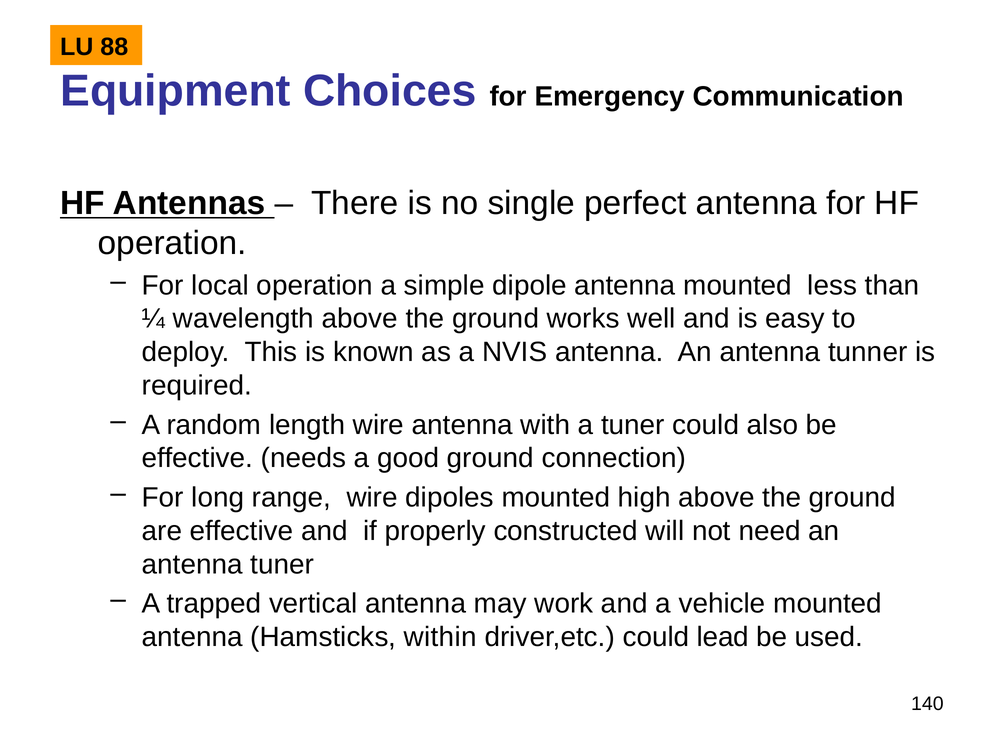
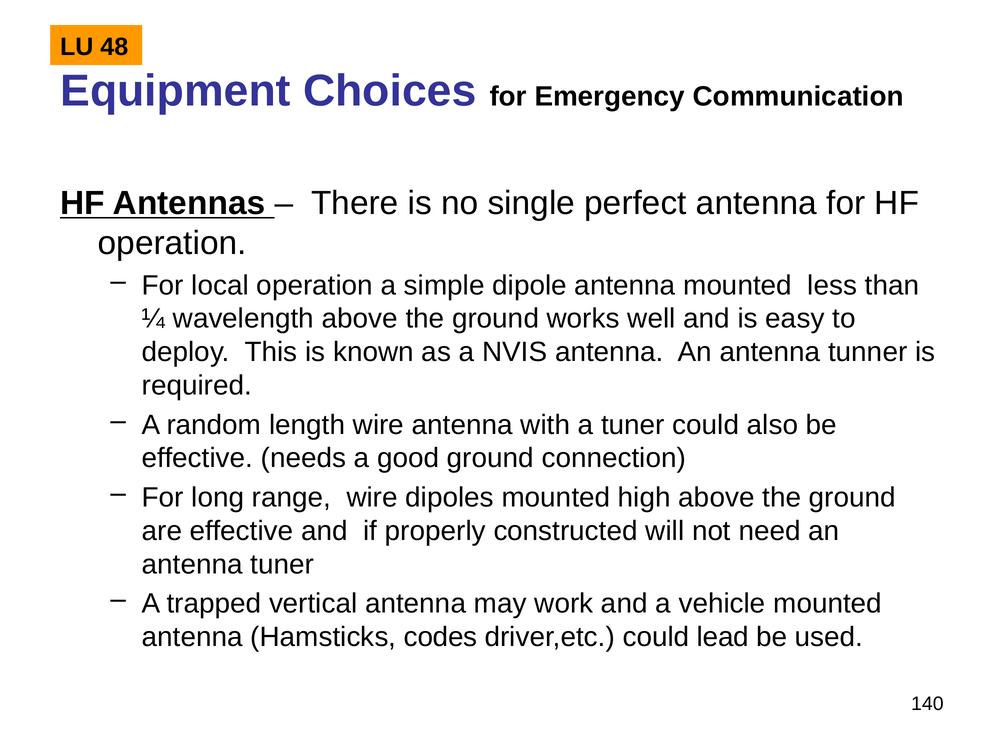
88: 88 -> 48 (114, 47)
within: within -> codes (441, 637)
